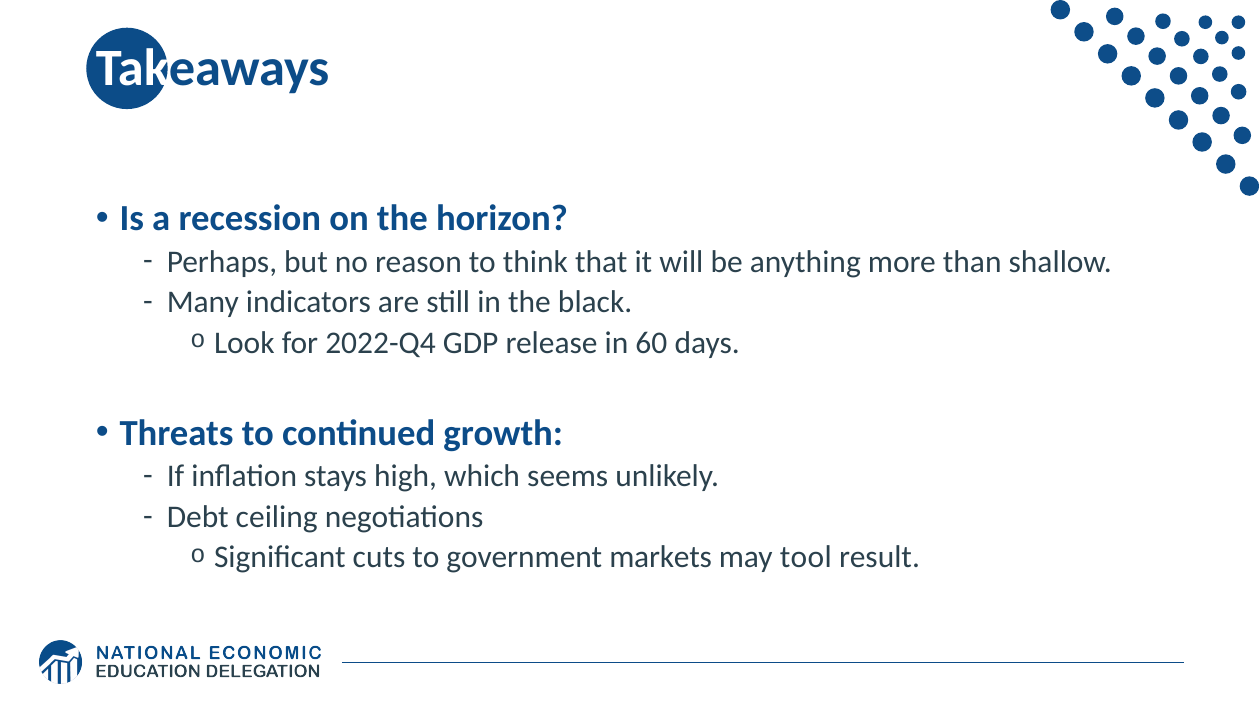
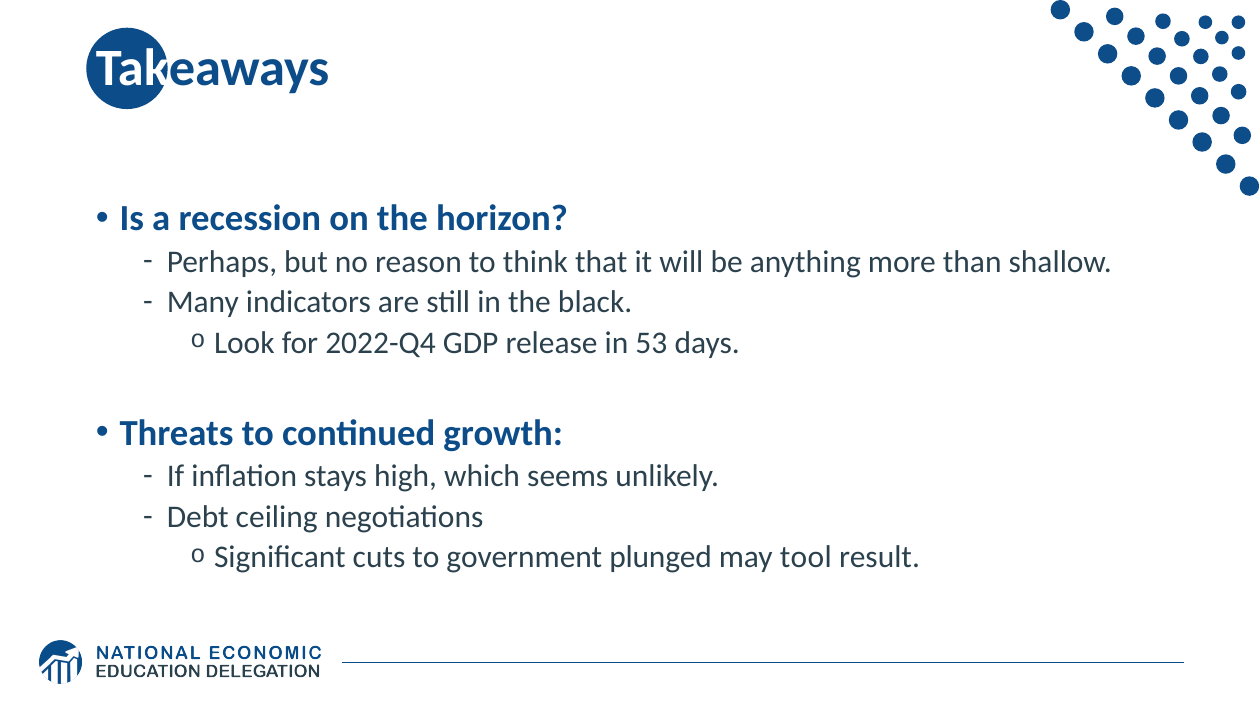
60: 60 -> 53 (651, 343)
markets: markets -> plunged (661, 558)
